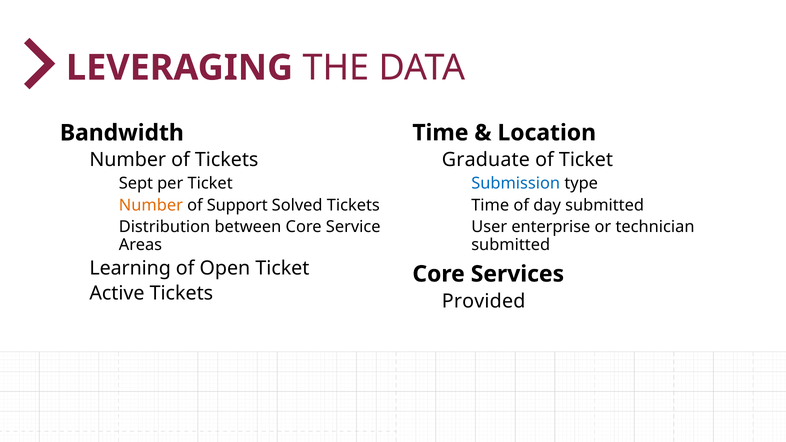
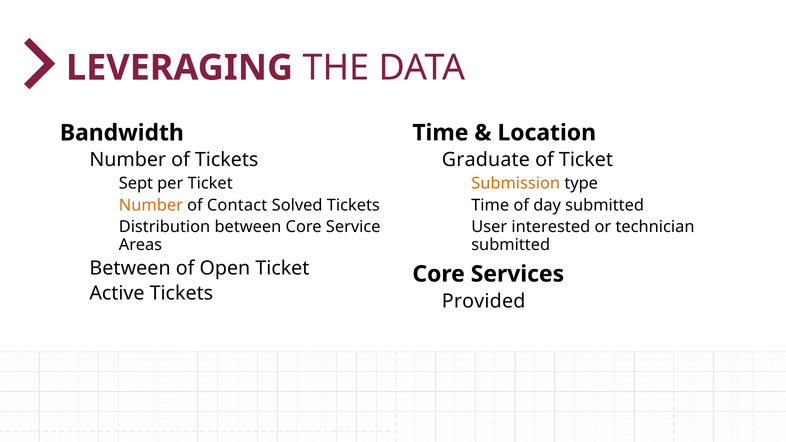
Submission colour: blue -> orange (516, 183)
Support: Support -> Contact (237, 205)
enterprise: enterprise -> interested (551, 227)
Learning: Learning -> Between (130, 268)
